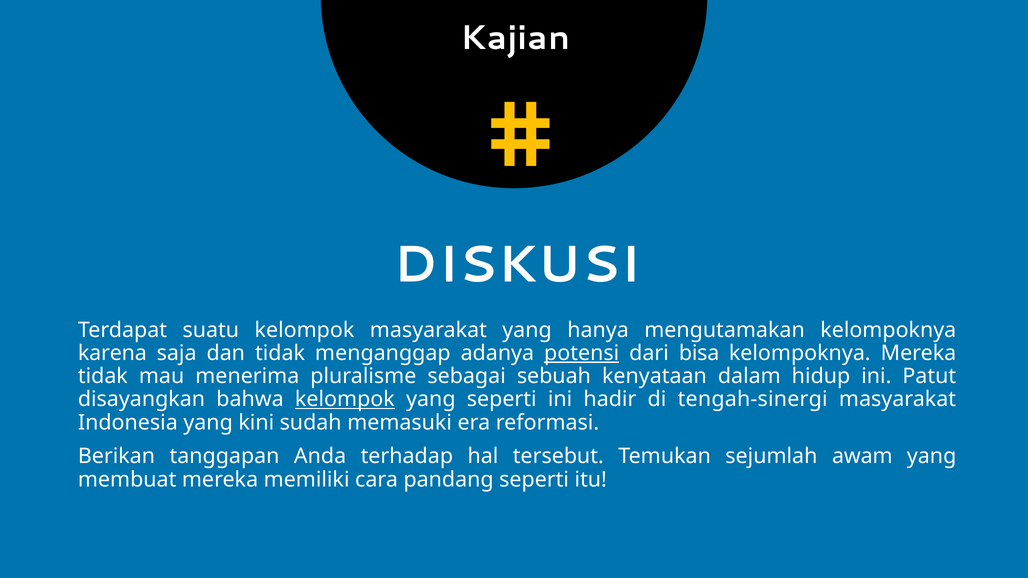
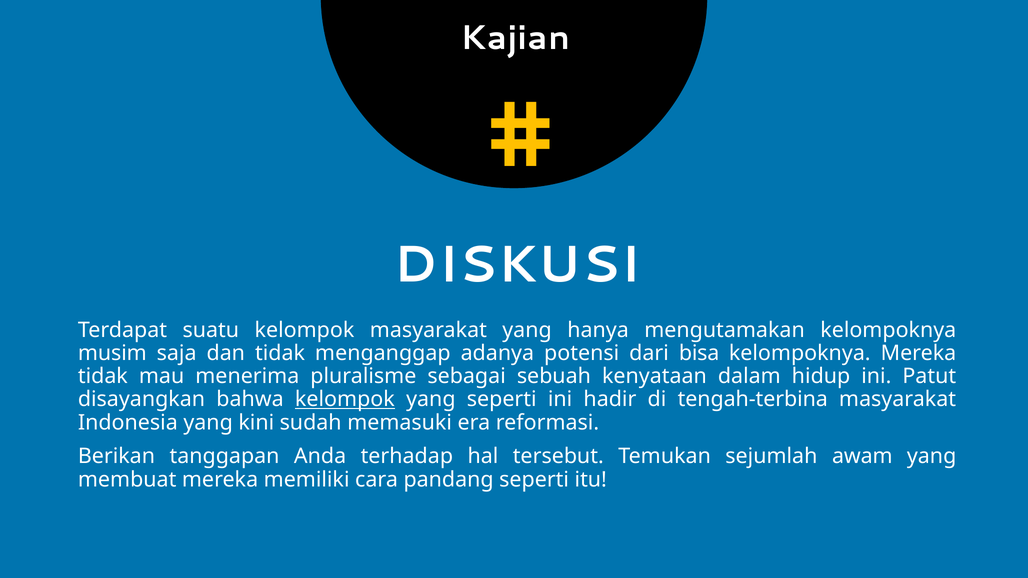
karena: karena -> musim (112, 353)
potensi underline: present -> none (582, 353)
tengah-sinergi: tengah-sinergi -> tengah-terbina (753, 400)
